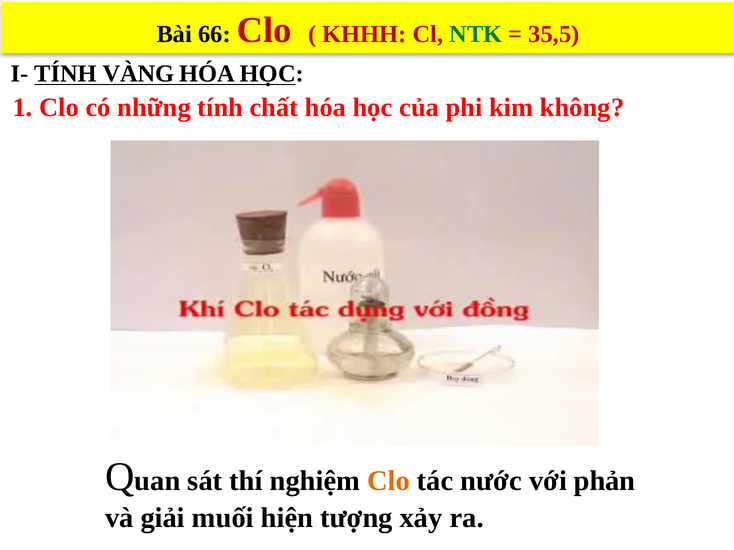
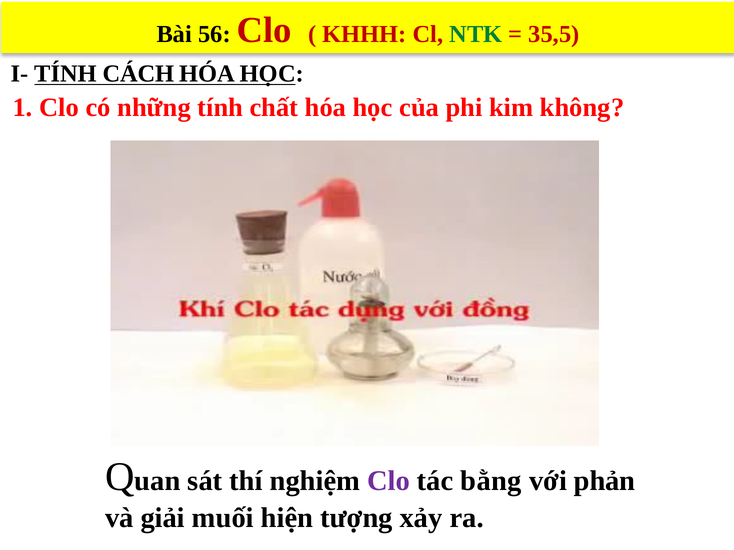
66: 66 -> 56 (214, 34)
VÀNG: VÀNG -> CÁCH (139, 74)
Clo colour: orange -> purple (388, 481)
nước: nước -> bằng (491, 481)
